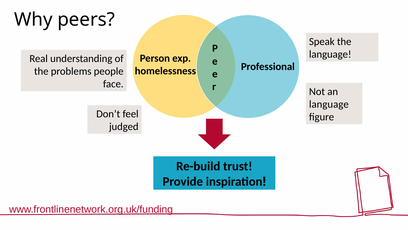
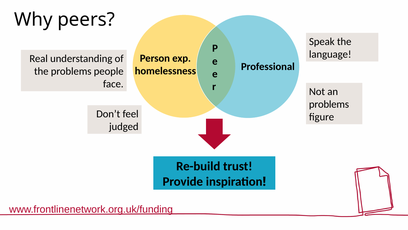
language: language -> problems (329, 104)
